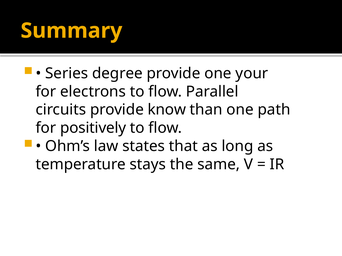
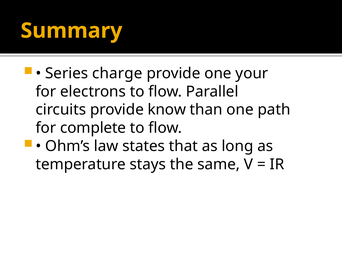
degree: degree -> charge (117, 73)
positively: positively -> complete (93, 128)
